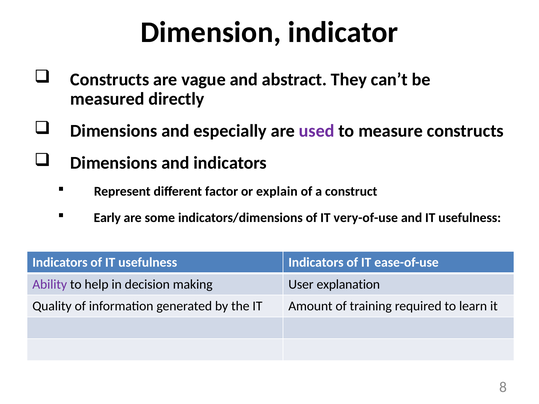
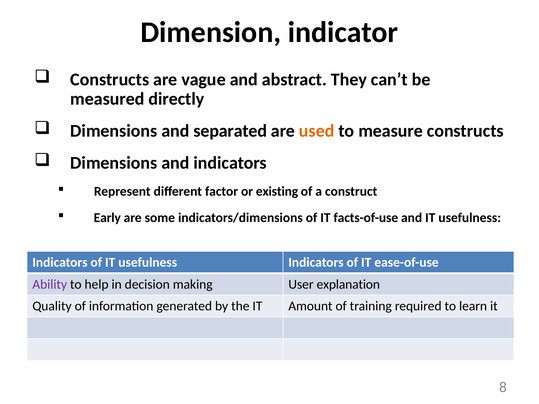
especially: especially -> separated (230, 131)
used colour: purple -> orange (317, 131)
explain: explain -> existing (277, 192)
very-of-use: very-of-use -> facts-of-use (366, 218)
